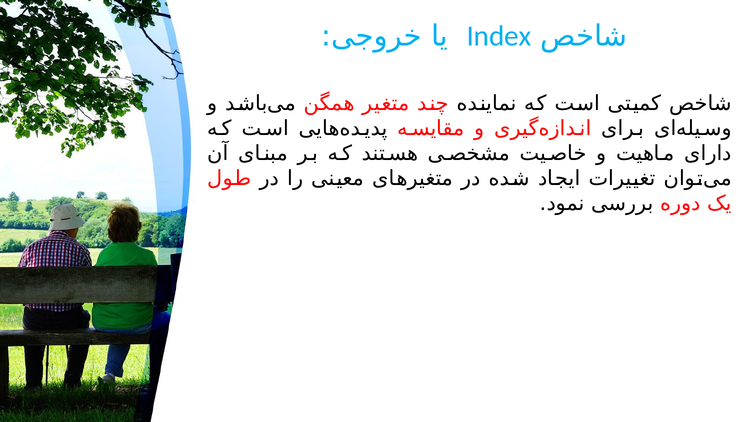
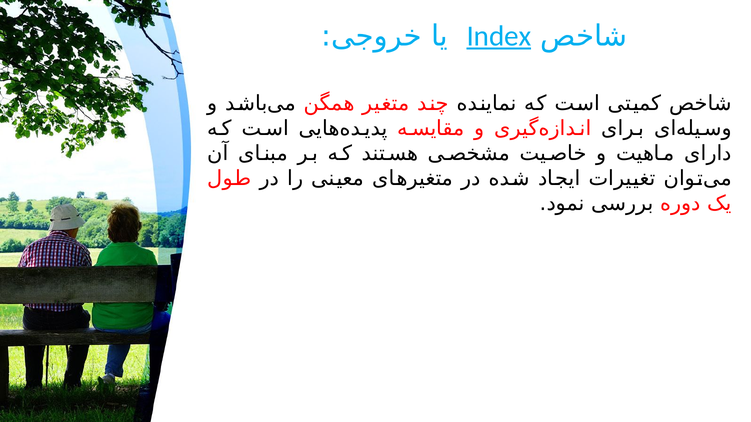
Index underline: none -> present (499, 36)
